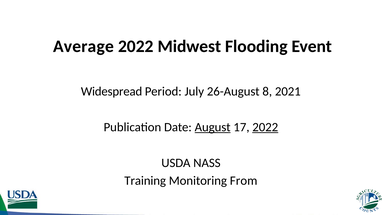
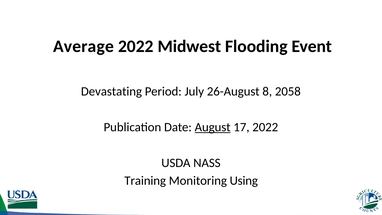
Widespread: Widespread -> Devastating (111, 91)
2021: 2021 -> 2058 (288, 91)
2022 underline: present -> none (265, 127)
From: From -> Using (244, 181)
